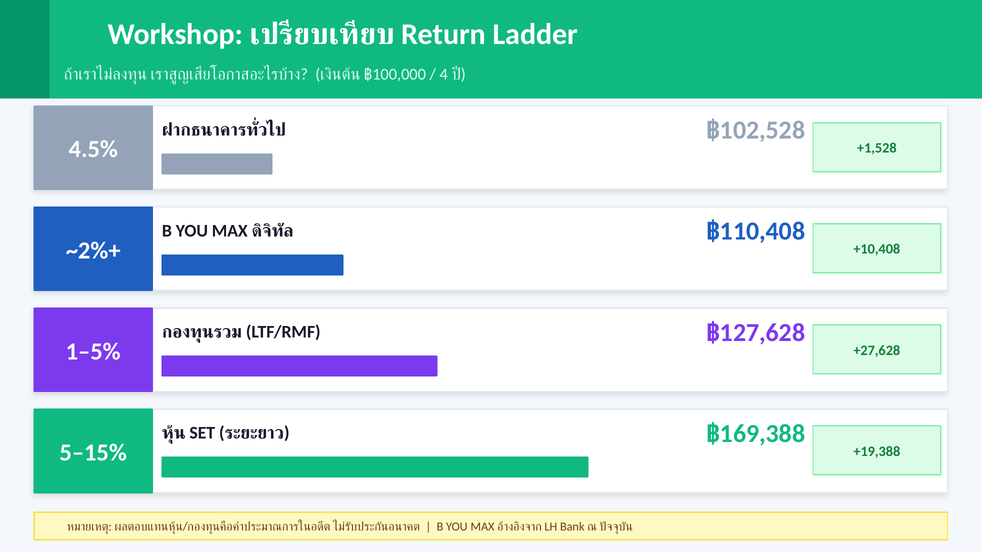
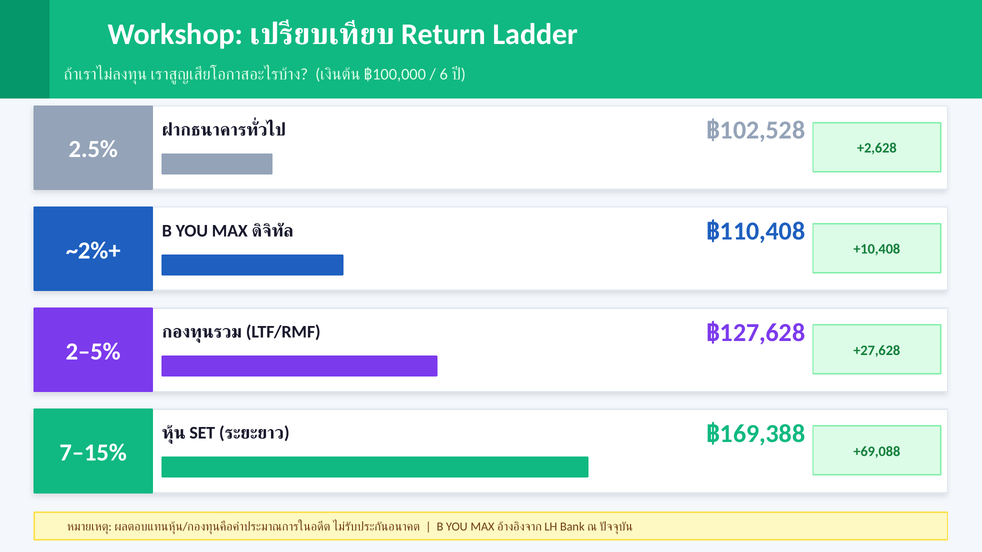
4: 4 -> 6 (444, 74)
4.5%: 4.5% -> 2.5% (93, 149)
+1,528: +1,528 -> +2,628 (877, 148)
1–5%: 1–5% -> 2–5% (93, 352)
5–15%: 5–15% -> 7–15% (93, 453)
+19,388: +19,388 -> +69,088 (877, 452)
